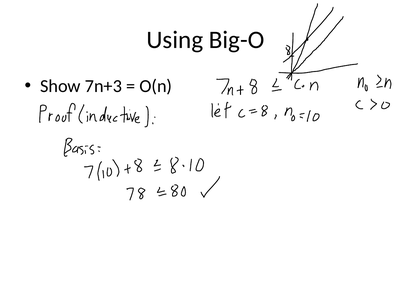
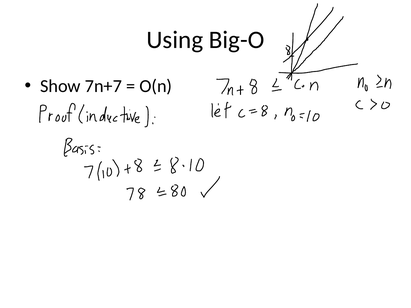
7n+3: 7n+3 -> 7n+7 (103, 86)
